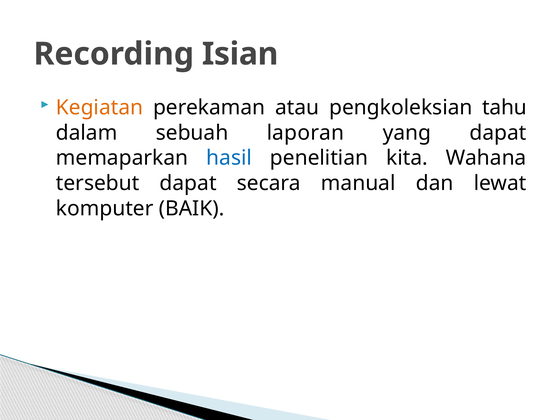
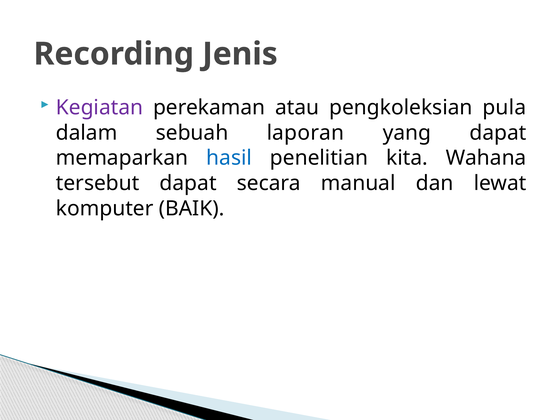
Isian: Isian -> Jenis (240, 54)
Kegiatan colour: orange -> purple (100, 108)
tahu: tahu -> pula (504, 108)
